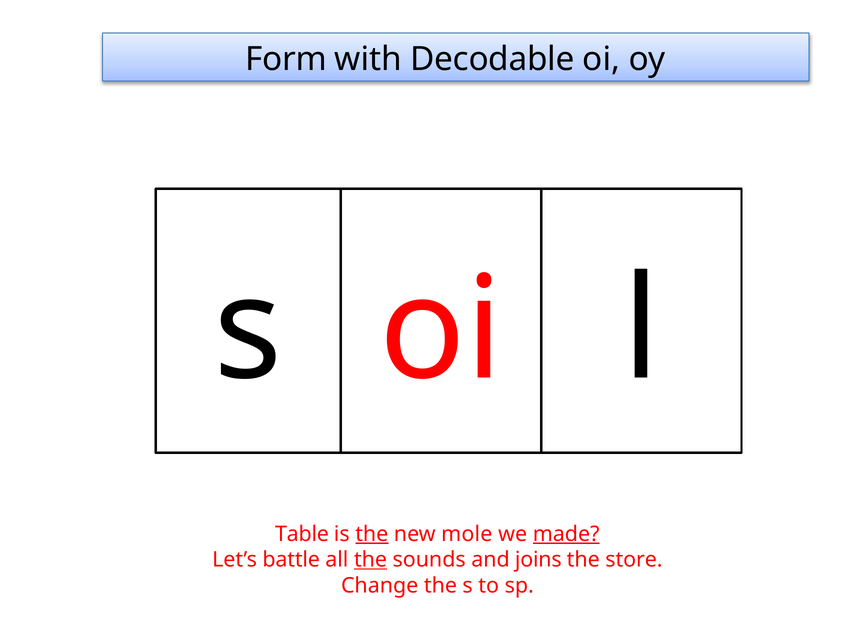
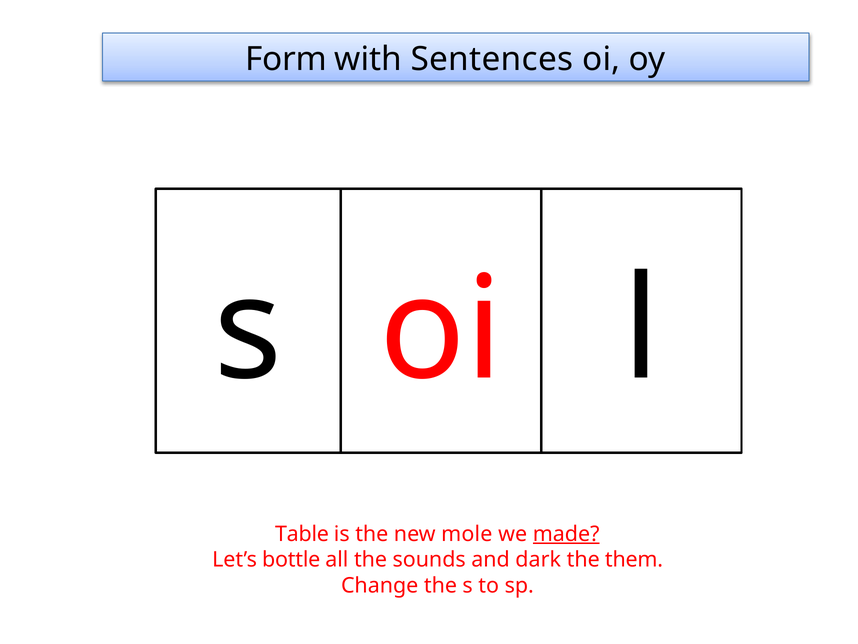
Decodable: Decodable -> Sentences (492, 59)
the underline: present -> none (372, 534)
battle: battle -> bottle (291, 559)
the underline: present -> none (371, 559)
joins: joins -> dark (538, 559)
store: store -> them (634, 559)
